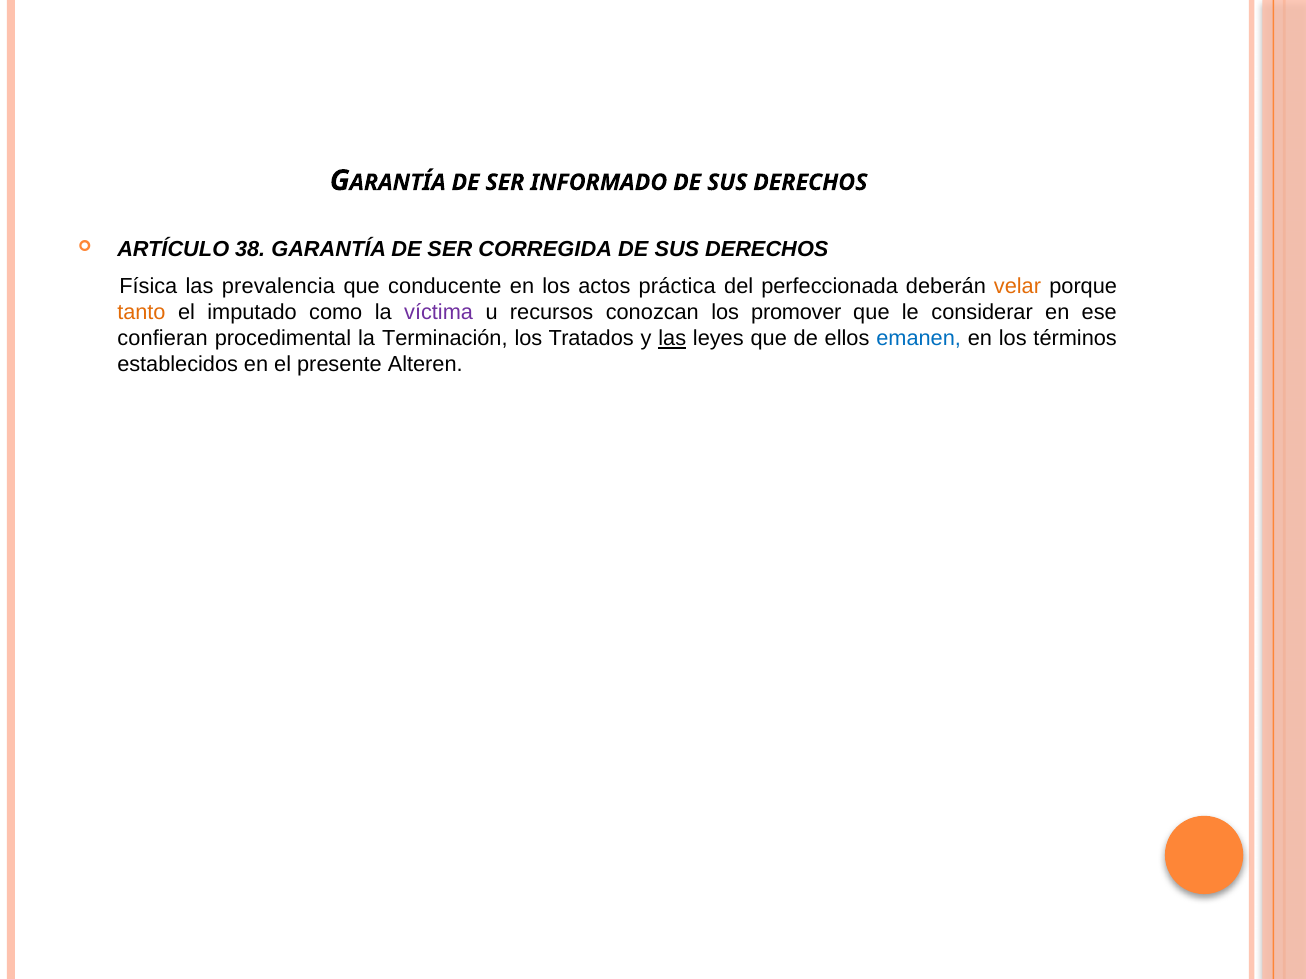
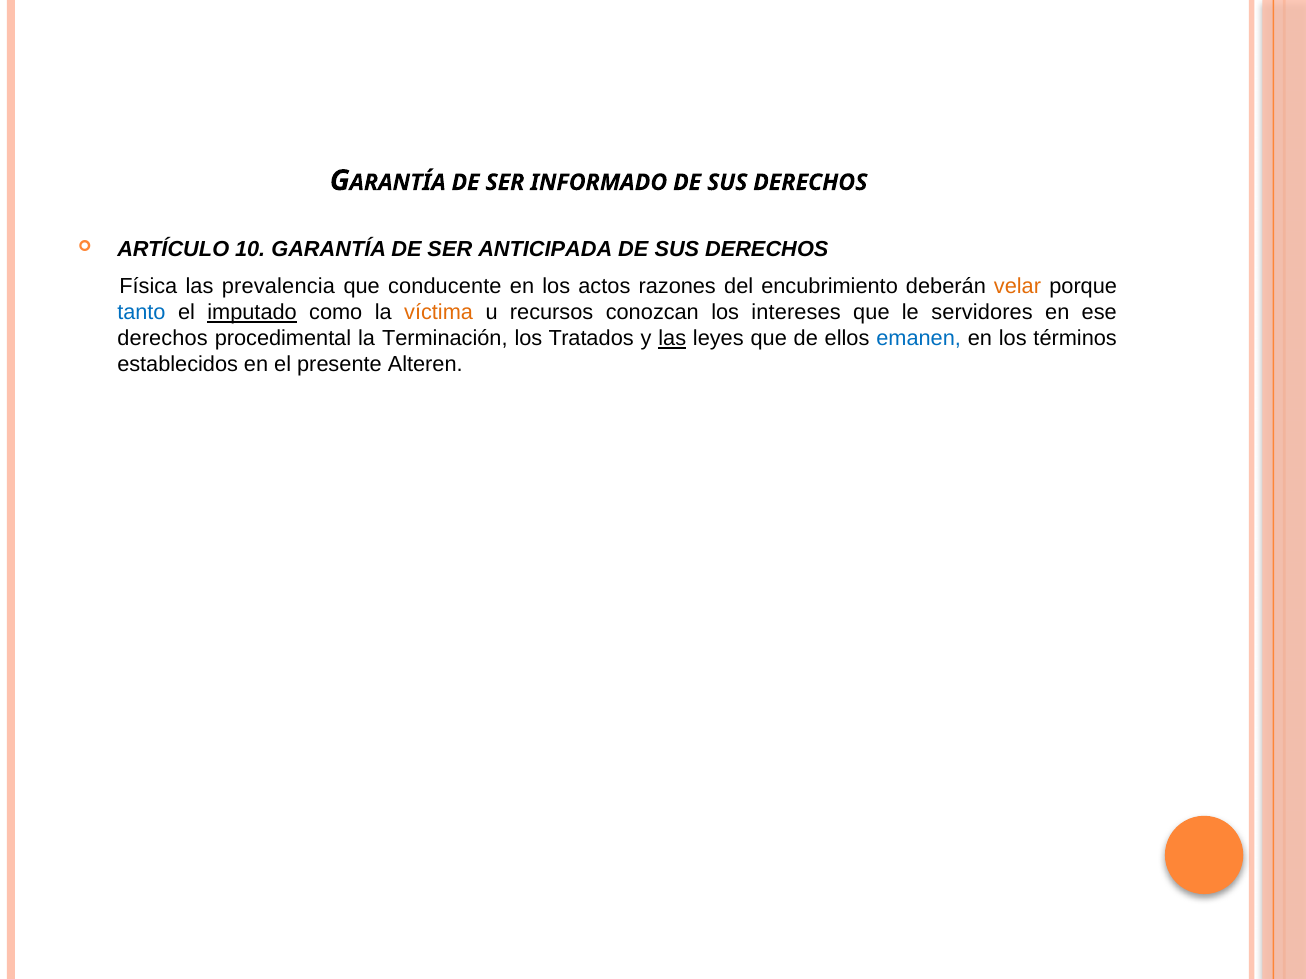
38: 38 -> 10 (250, 250)
CORREGIDA: CORREGIDA -> ANTICIPADA (545, 250)
práctica: práctica -> razones (677, 287)
perfeccionada: perfeccionada -> encubrimiento (830, 287)
tanto colour: orange -> blue (141, 313)
imputado underline: none -> present (252, 313)
víctima colour: purple -> orange (439, 313)
promover: promover -> intereses (796, 313)
considerar: considerar -> servidores (982, 313)
confieran: confieran -> derechos (163, 339)
